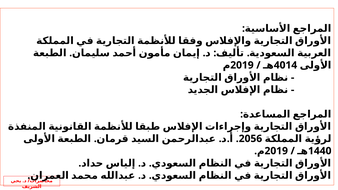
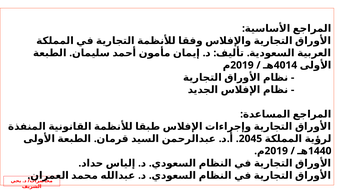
2056: 2056 -> 2045 (250, 139)
